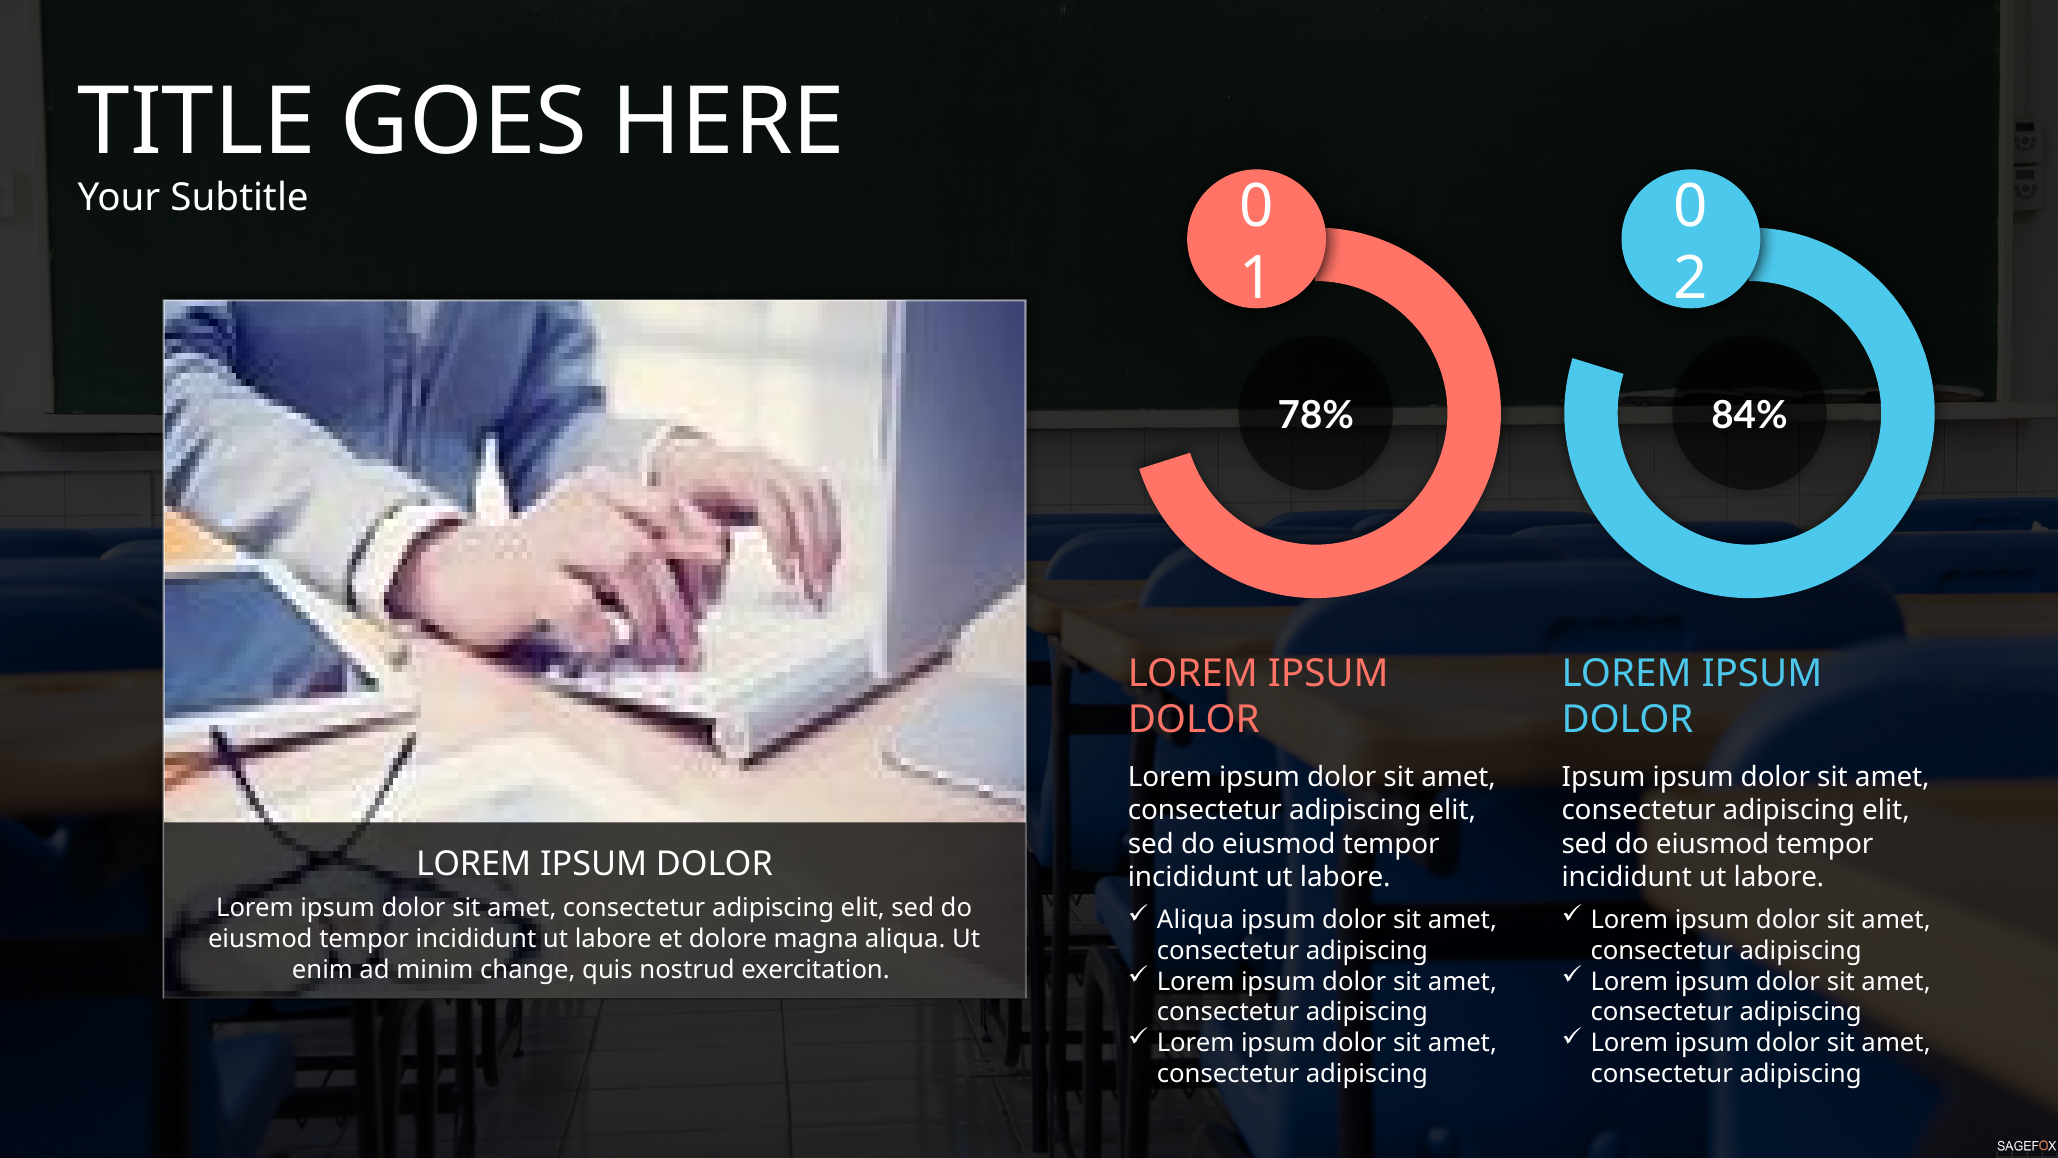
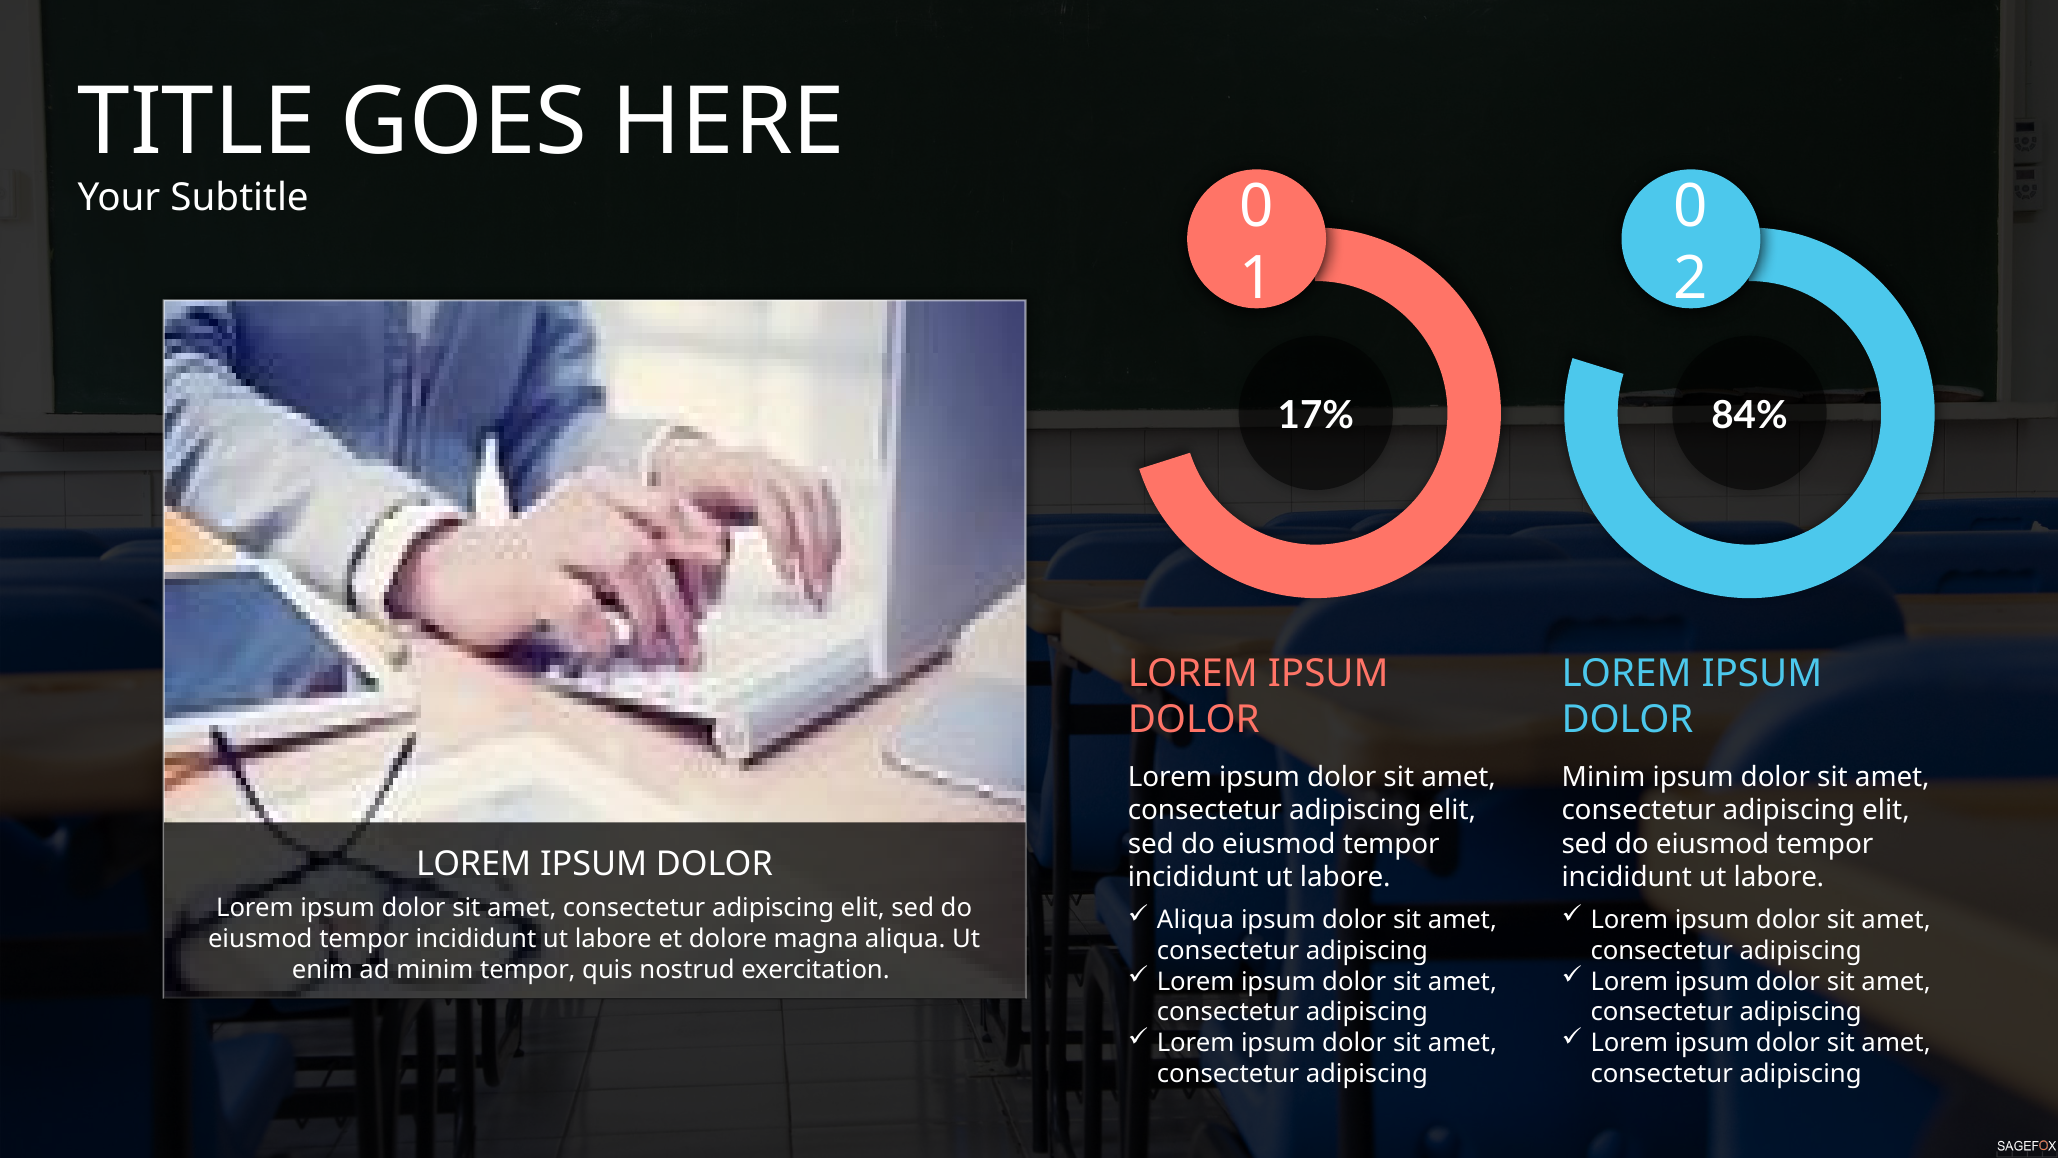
78%: 78% -> 17% (1316, 415)
Ipsum: Ipsum -> Minim (1604, 777)
minim change: change -> tempor (528, 970)
